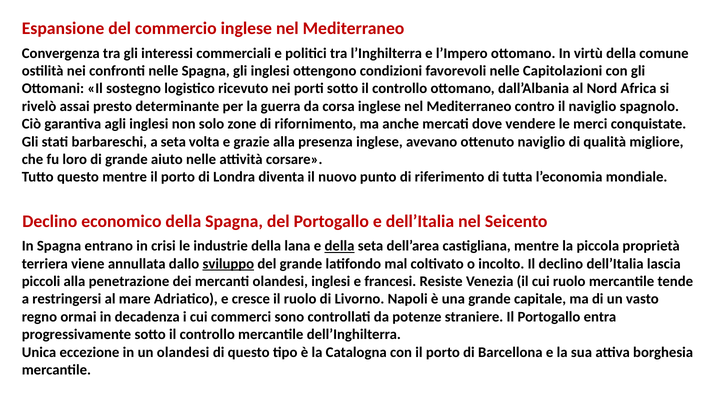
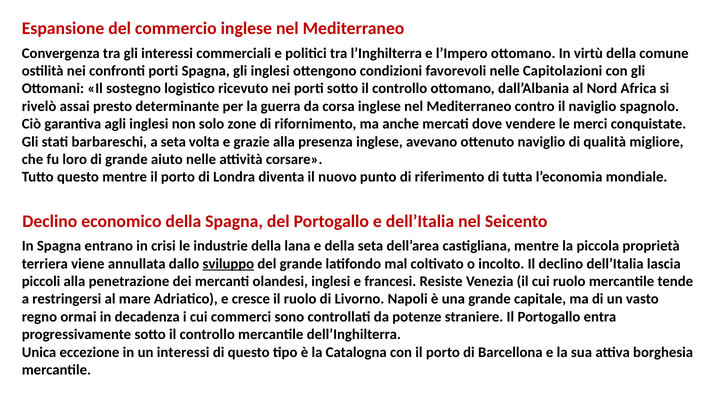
confronti nelle: nelle -> porti (163, 71)
della underline: present -> none (339, 246)
un olandesi: olandesi -> interessi (183, 352)
